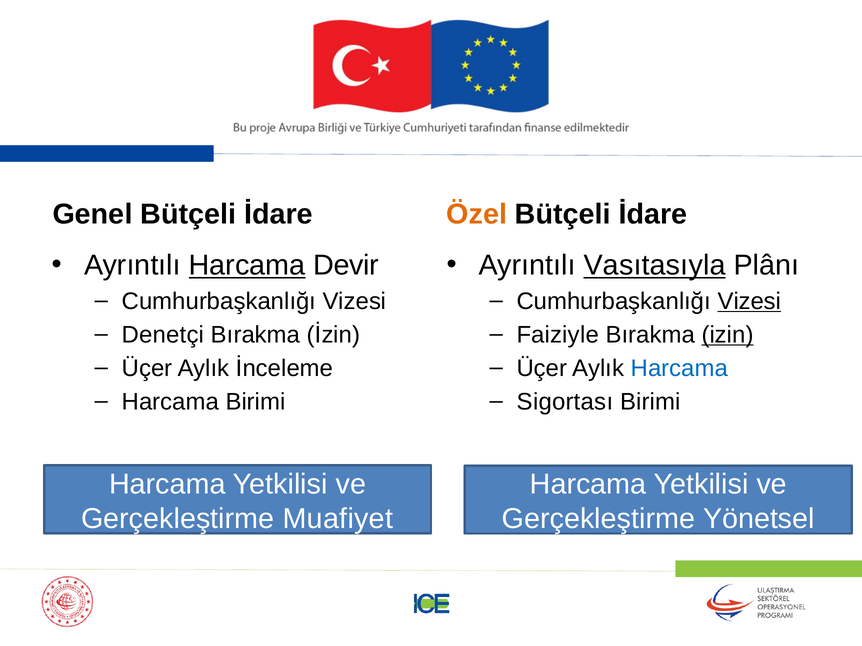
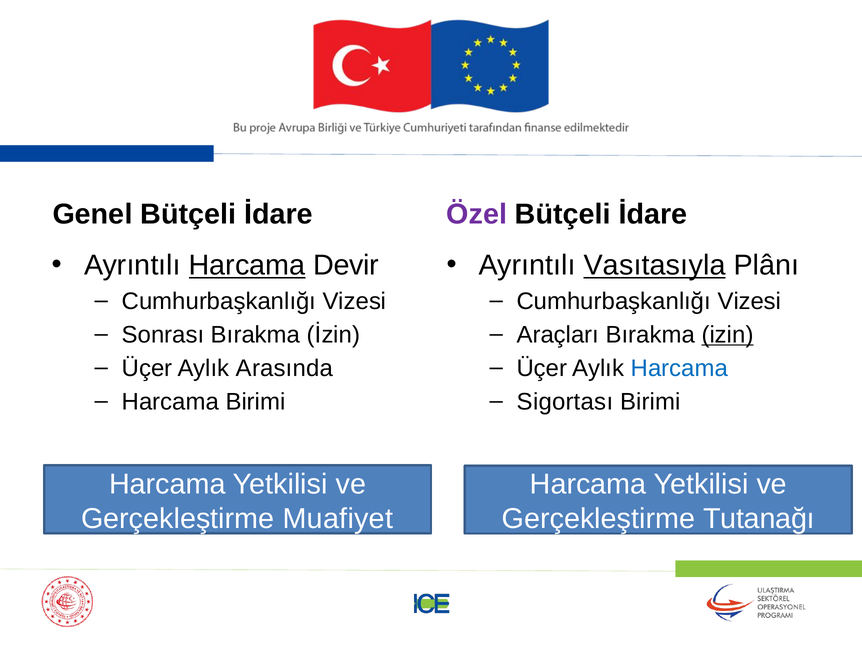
Özel colour: orange -> purple (477, 215)
Vizesi underline: present -> none (749, 301)
Denetçi: Denetçi -> Sonrası (163, 335)
Faiziyle: Faiziyle -> Araçları (558, 335)
İnceleme: İnceleme -> Arasında (284, 368)
Yönetsel: Yönetsel -> Tutanağı (759, 519)
